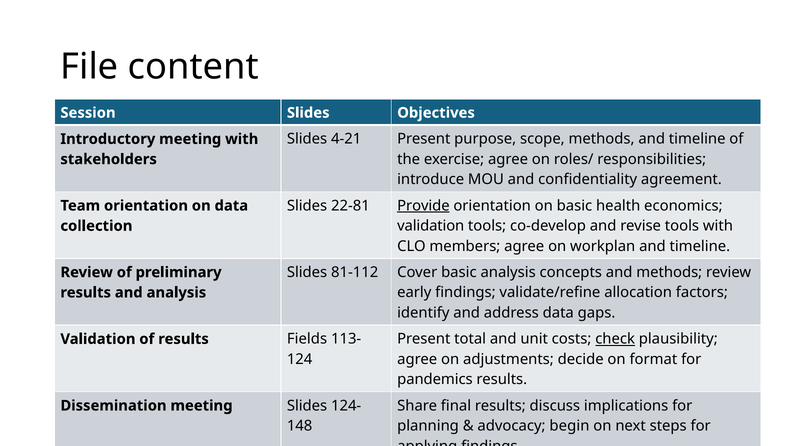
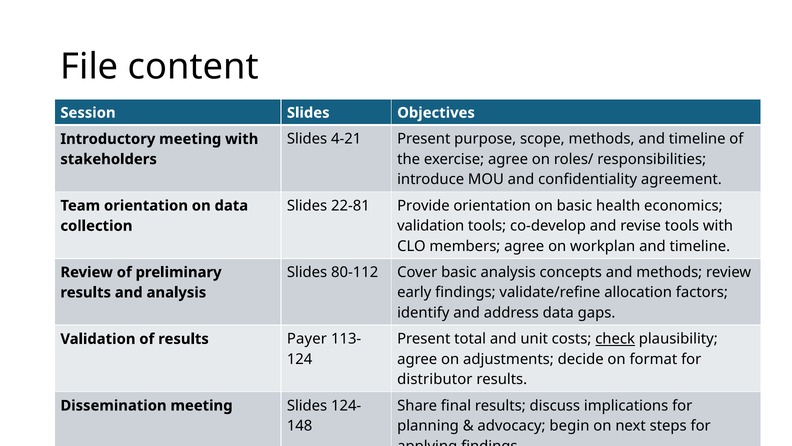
Provide underline: present -> none (423, 205)
81-112: 81-112 -> 80-112 (355, 272)
Fields: Fields -> Payer (307, 339)
pandemics: pandemics -> distributor (435, 379)
